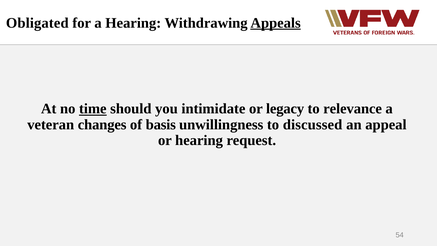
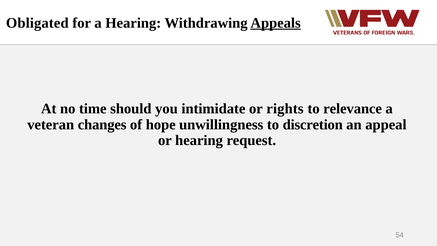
time underline: present -> none (93, 109)
legacy: legacy -> rights (285, 109)
basis: basis -> hope (161, 124)
discussed: discussed -> discretion (313, 124)
